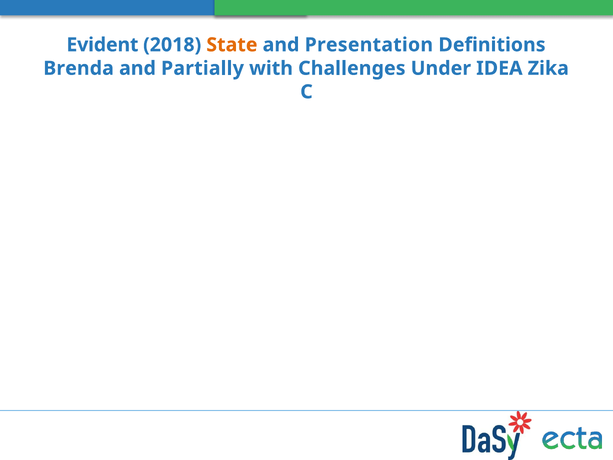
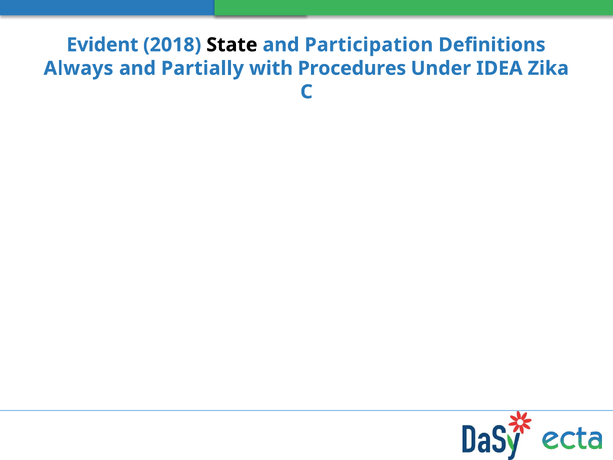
State colour: orange -> black (232, 45)
Presentation: Presentation -> Participation (369, 45)
Brenda: Brenda -> Always (78, 68)
Challenges: Challenges -> Procedures (352, 68)
